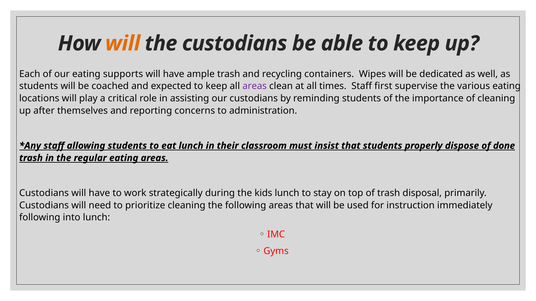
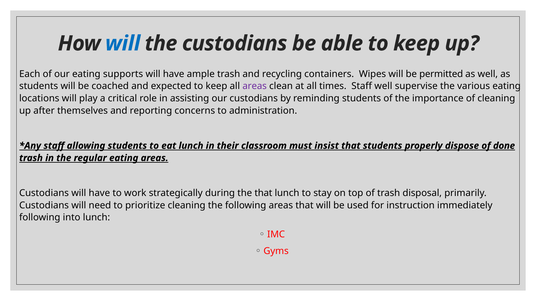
will colour: orange -> blue (123, 44)
dedicated: dedicated -> permitted (441, 74)
Staff first: first -> well (383, 86)
the kids: kids -> that (263, 193)
